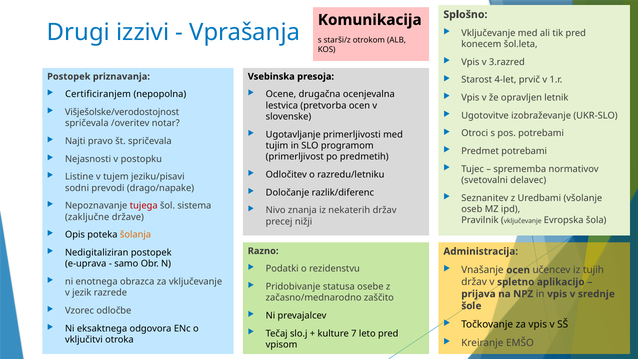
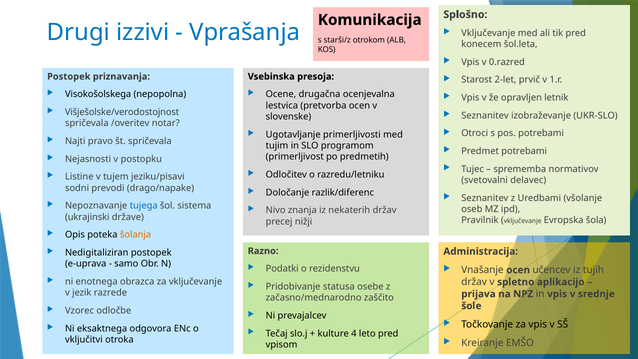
3.razred: 3.razred -> 0.razred (507, 62)
4-let: 4-let -> 2-let (505, 80)
Certificiranjem: Certificiranjem -> Visokošolskega (98, 94)
Ugotovitve: Ugotovitve -> Seznanitev (485, 115)
tujega colour: red -> blue (144, 206)
zaključne: zaključne -> ukrajinski (87, 217)
7: 7 -> 4 (354, 333)
